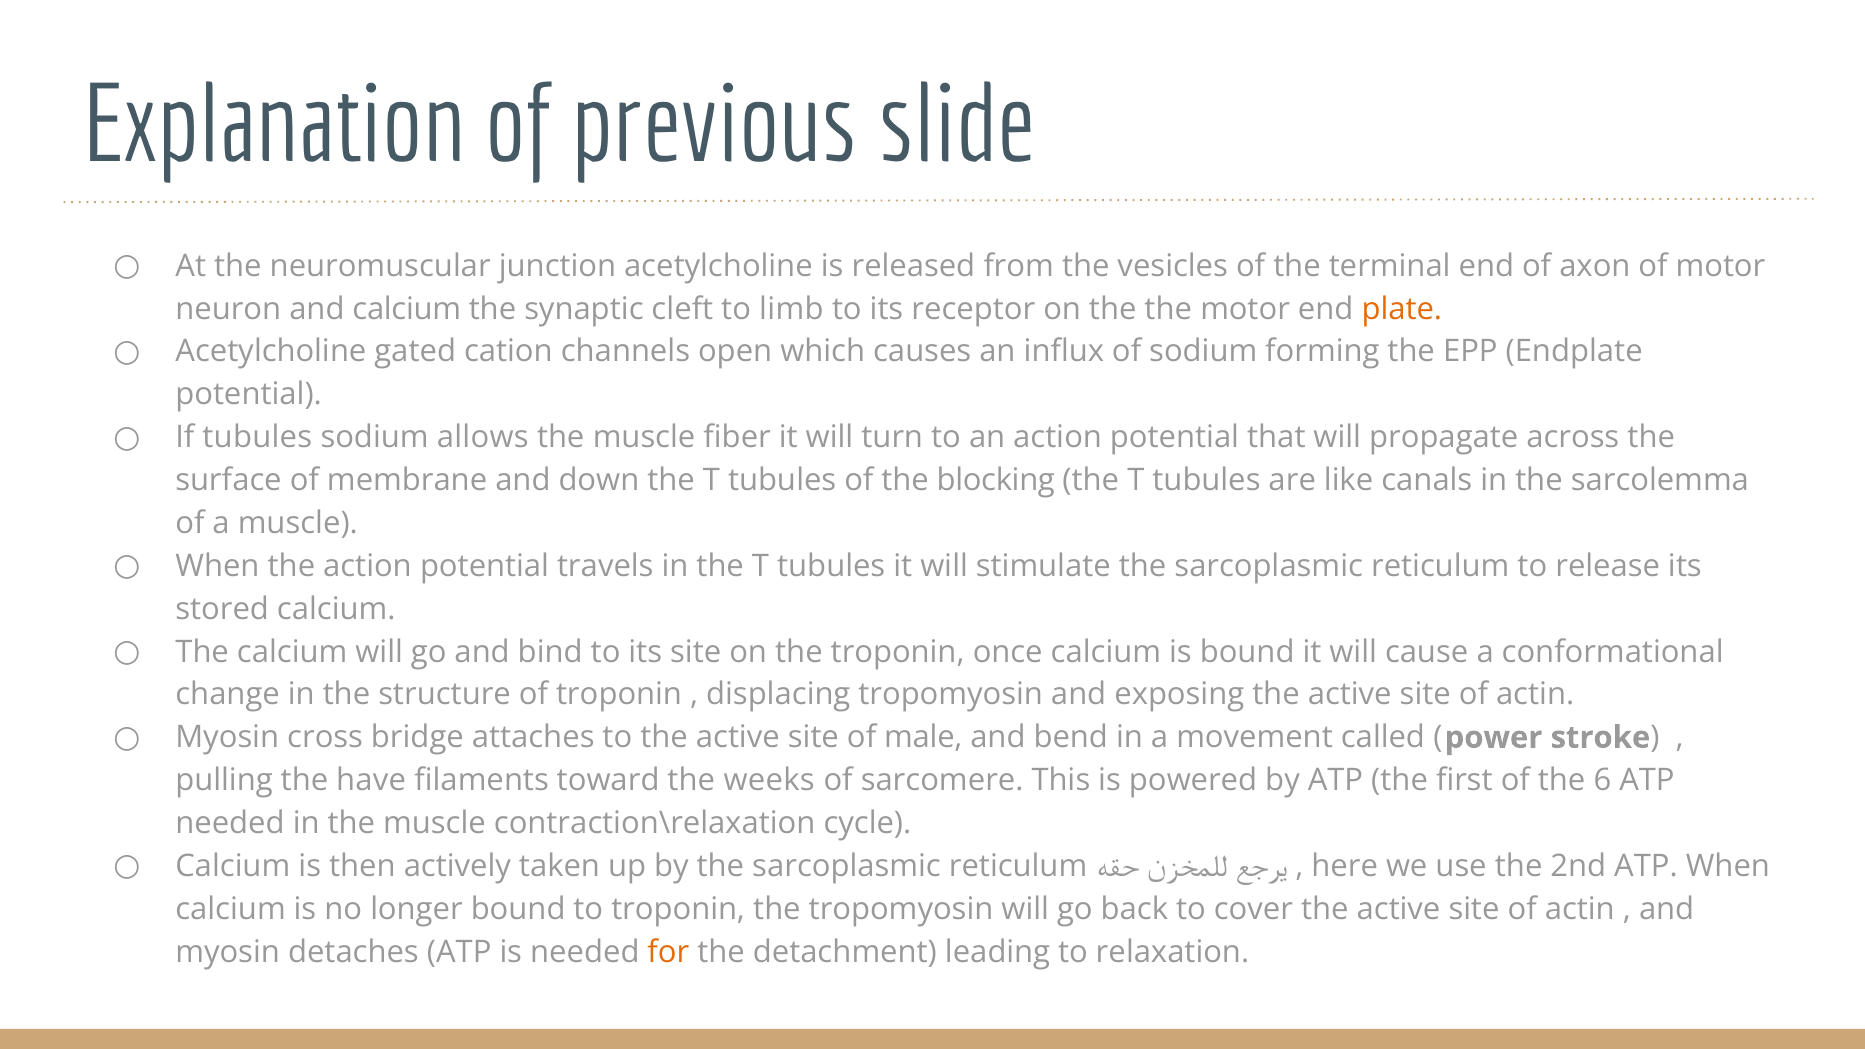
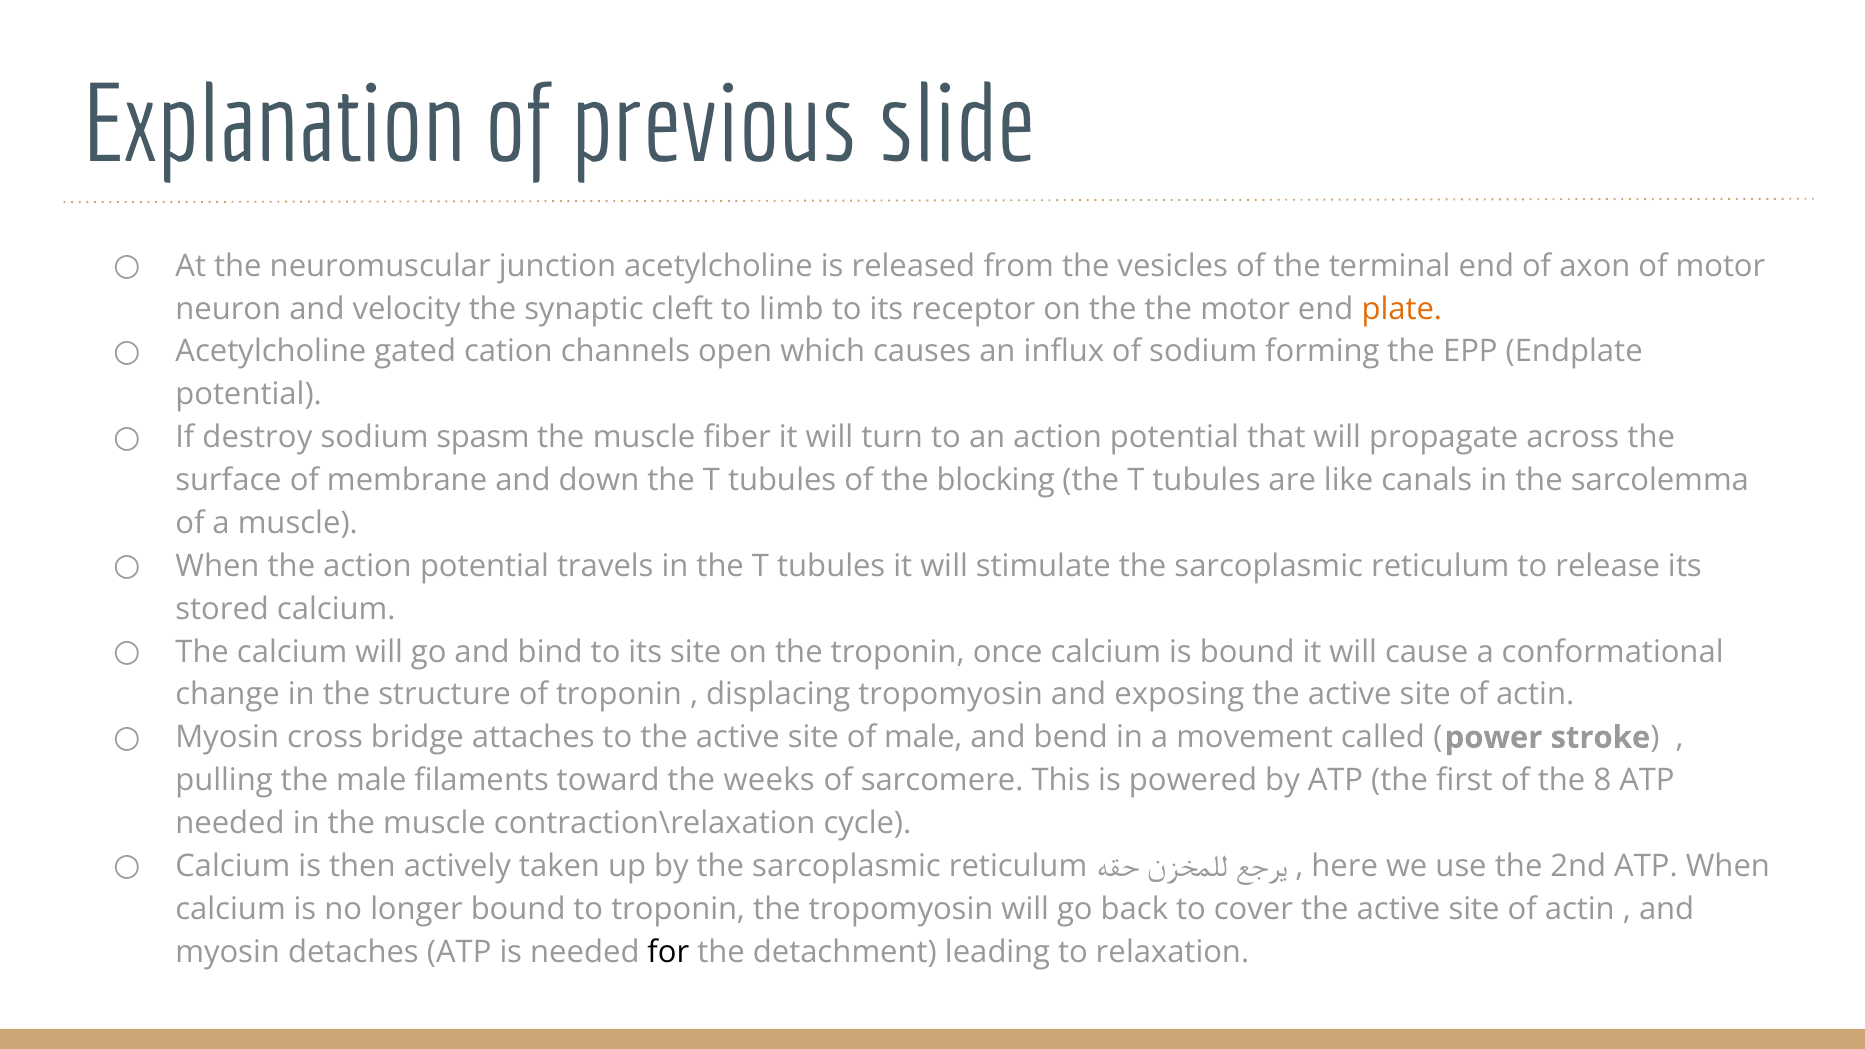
and calcium: calcium -> velocity (407, 309)
If tubules: tubules -> destroy (257, 437)
allows: allows -> spasm (483, 437)
the have: have -> male (371, 780)
6: 6 -> 8 (1602, 780)
for colour: orange -> black (668, 952)
